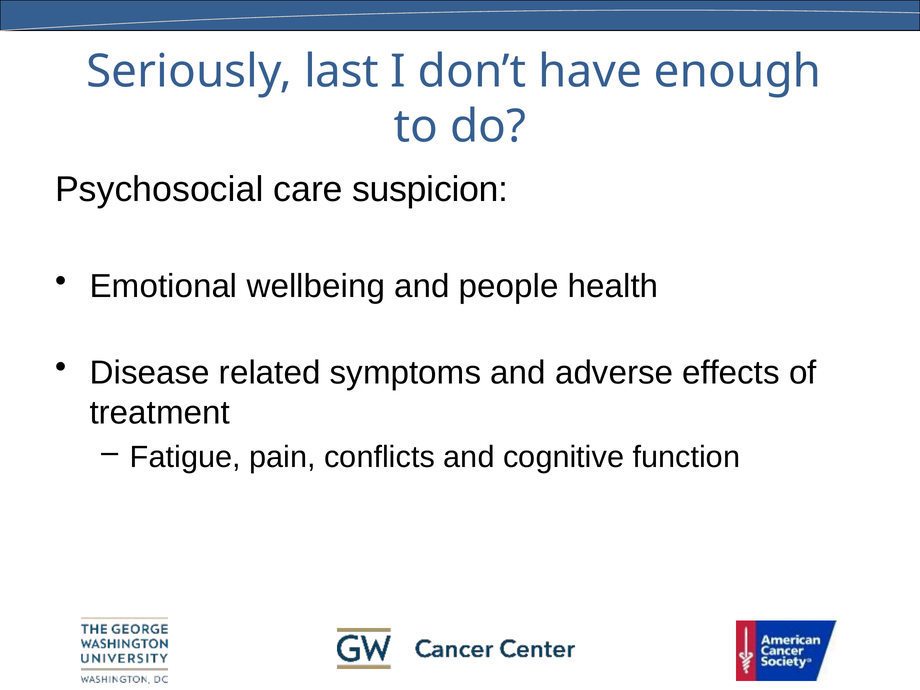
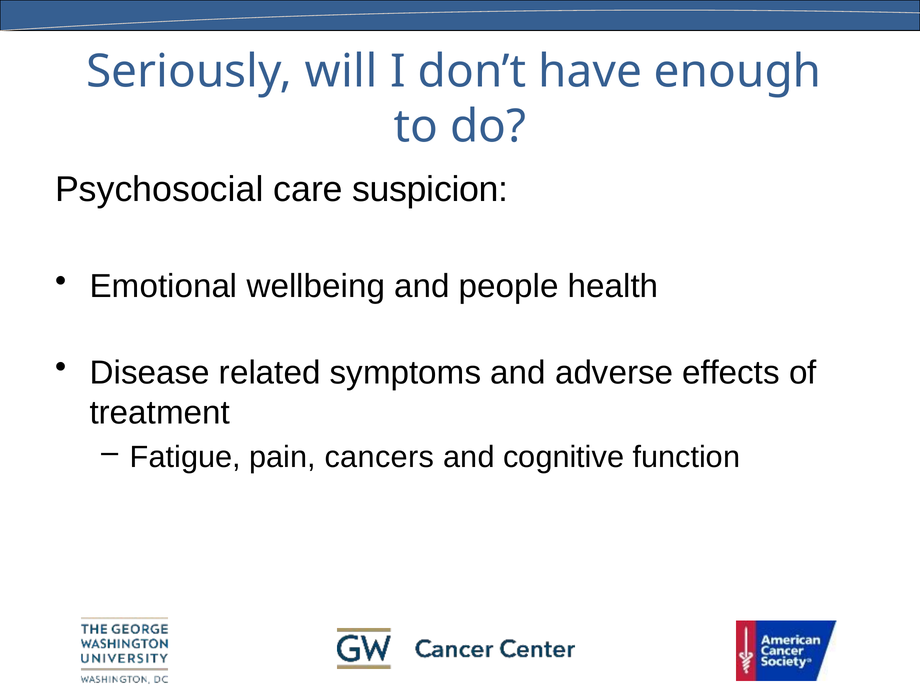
last: last -> will (341, 71)
conflicts: conflicts -> cancers (379, 457)
